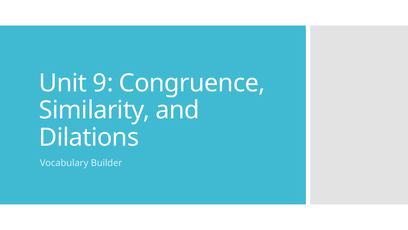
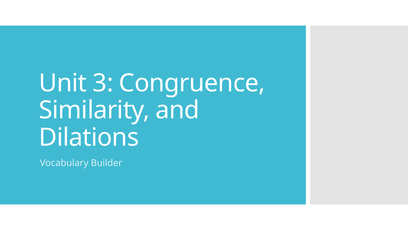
9: 9 -> 3 (103, 83)
